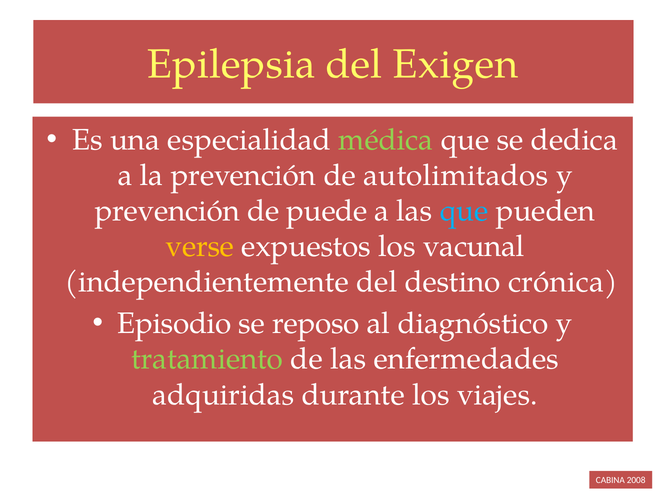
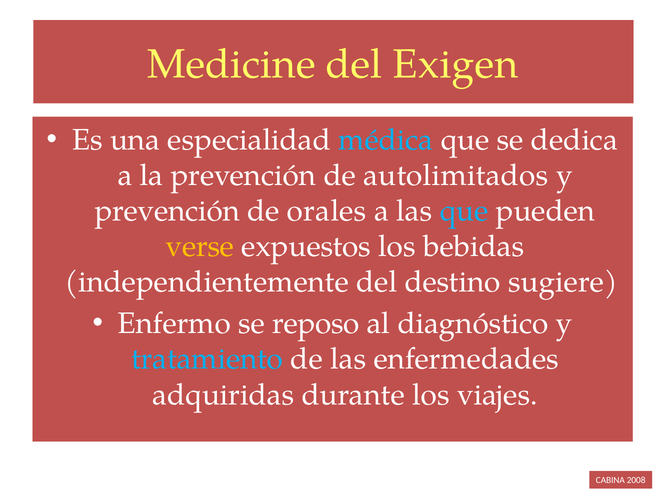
Epilepsia: Epilepsia -> Medicine (231, 65)
médica colour: light green -> light blue (386, 140)
puede: puede -> orales (327, 211)
vacunal: vacunal -> bebidas (474, 247)
crónica: crónica -> sugiere (563, 282)
Episodio: Episodio -> Enfermo (174, 324)
tratamiento colour: light green -> light blue (207, 359)
